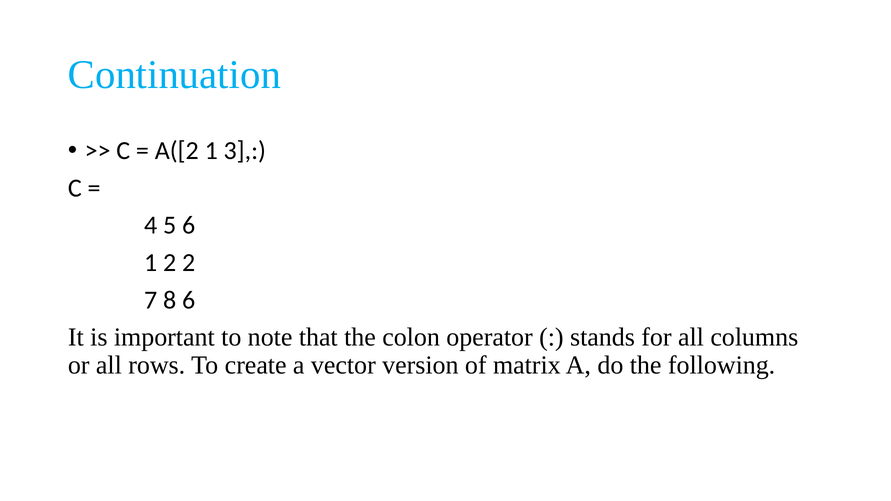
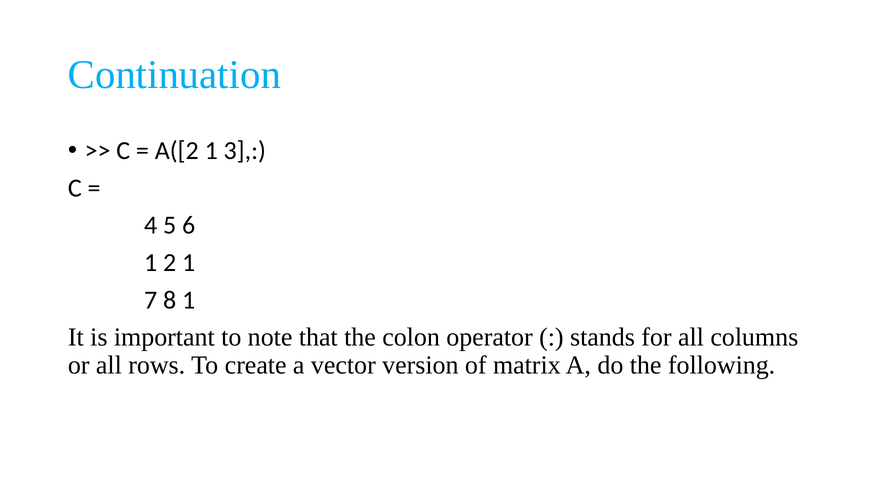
2 2: 2 -> 1 (189, 263)
8 6: 6 -> 1 (189, 300)
